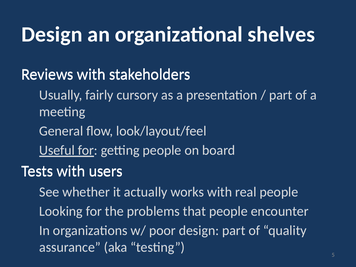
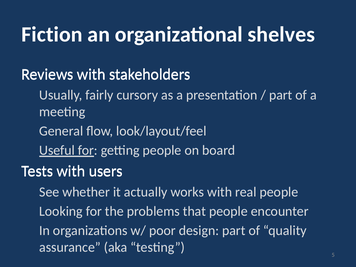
Design: Design -> Fiction (52, 34)
